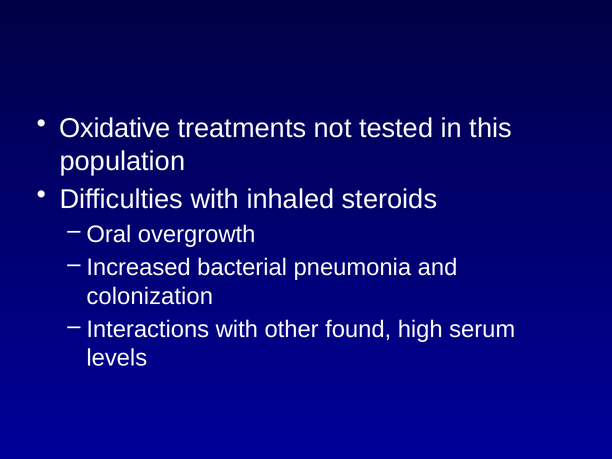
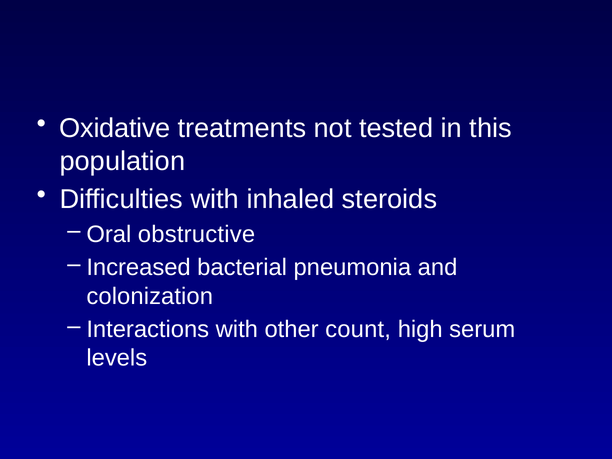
overgrowth: overgrowth -> obstructive (196, 234)
found: found -> count (358, 330)
